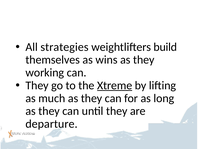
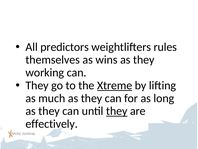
strategies: strategies -> predictors (65, 47)
build: build -> rules (165, 47)
they underline: none -> present (117, 111)
departure: departure -> effectively (52, 123)
